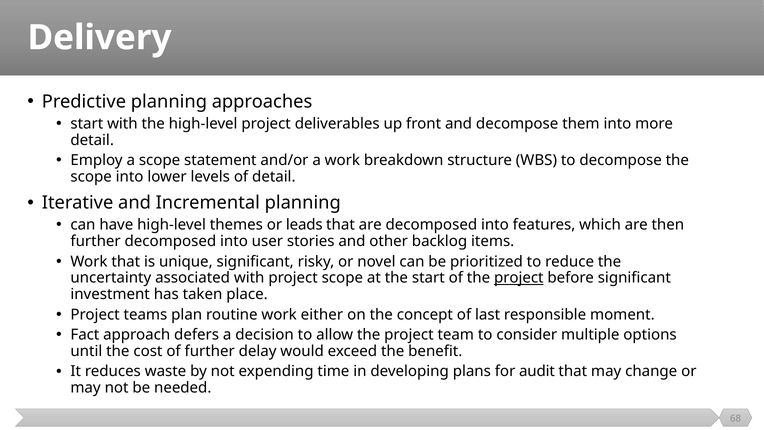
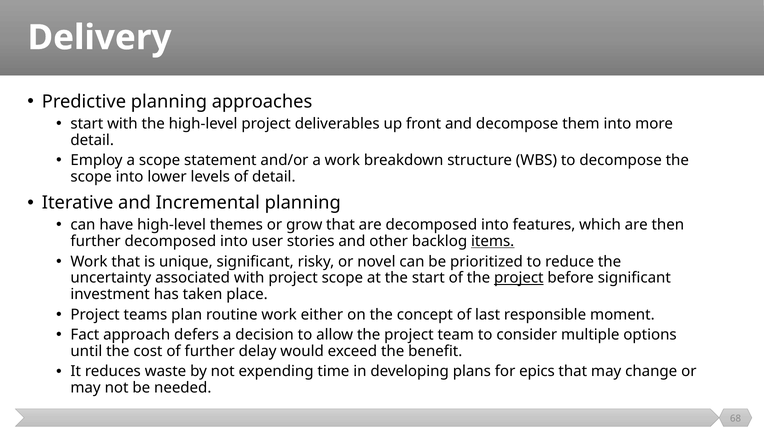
leads: leads -> grow (304, 225)
items underline: none -> present (493, 241)
audit: audit -> epics (537, 371)
